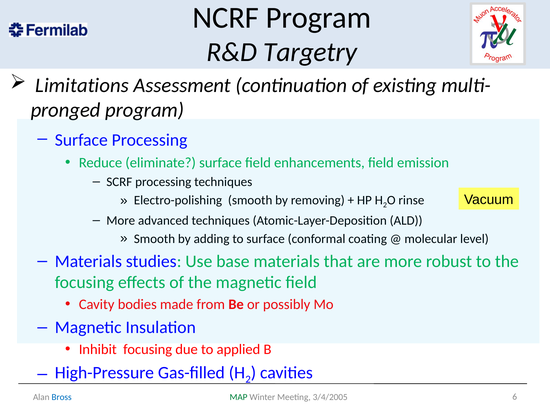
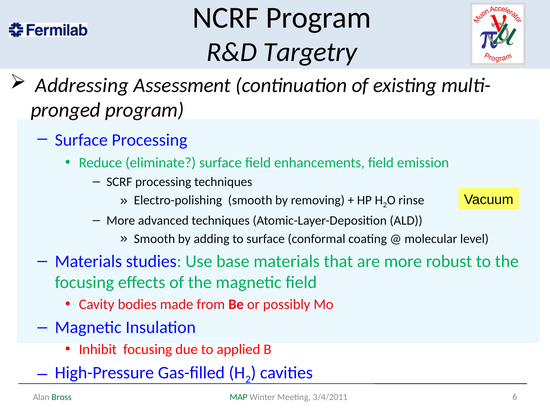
Limitations: Limitations -> Addressing (82, 85)
Bross colour: blue -> green (62, 398)
3/4/2005: 3/4/2005 -> 3/4/2011 (330, 398)
